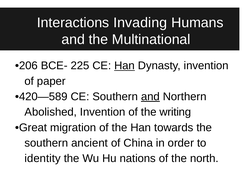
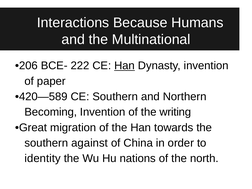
Invading: Invading -> Because (140, 23)
225: 225 -> 222 (80, 66)
and underline: present -> none (150, 97)
Abolished: Abolished -> Becoming (51, 112)
ancient: ancient -> against (90, 143)
